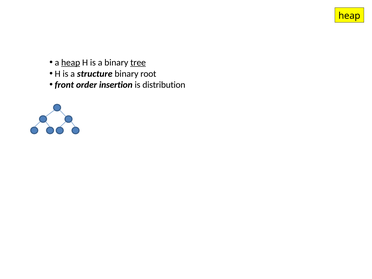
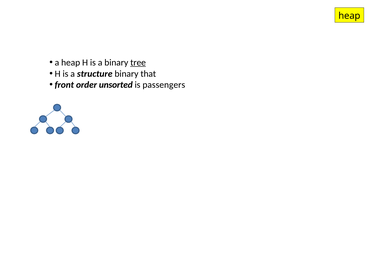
heap underline: present -> none (71, 63)
root: root -> that (148, 74)
insertion: insertion -> unsorted (116, 85)
distribution: distribution -> passengers (164, 85)
